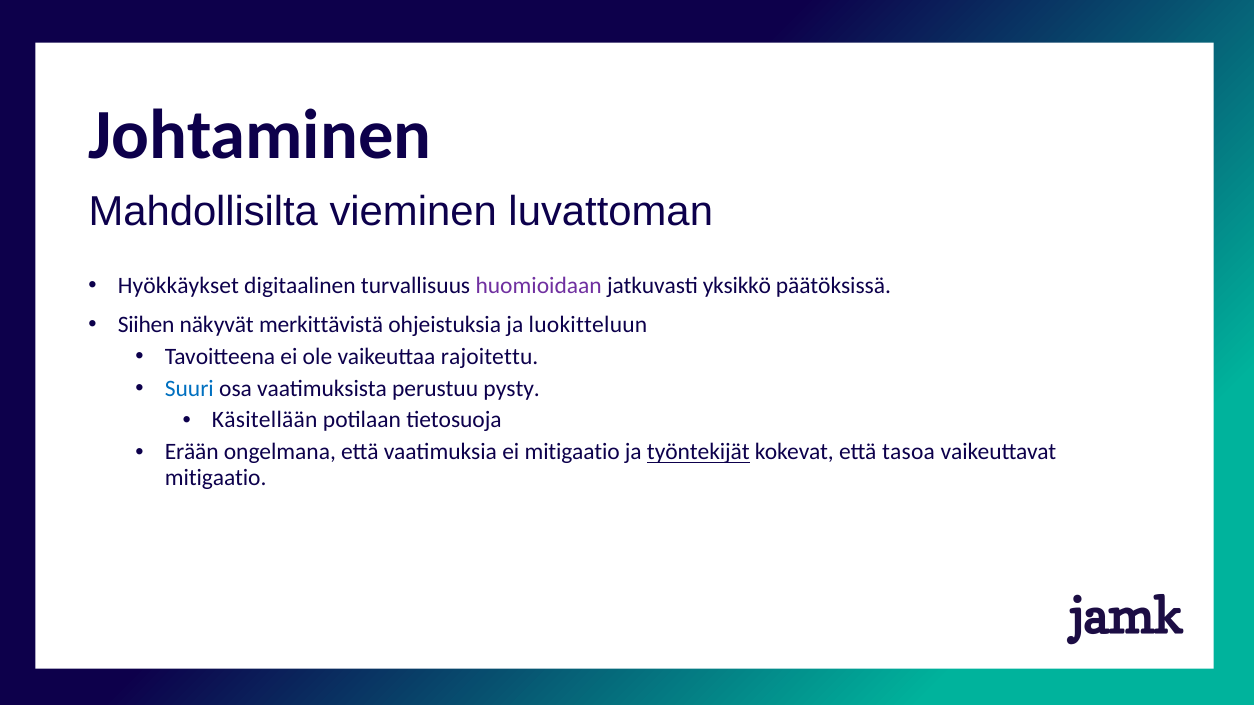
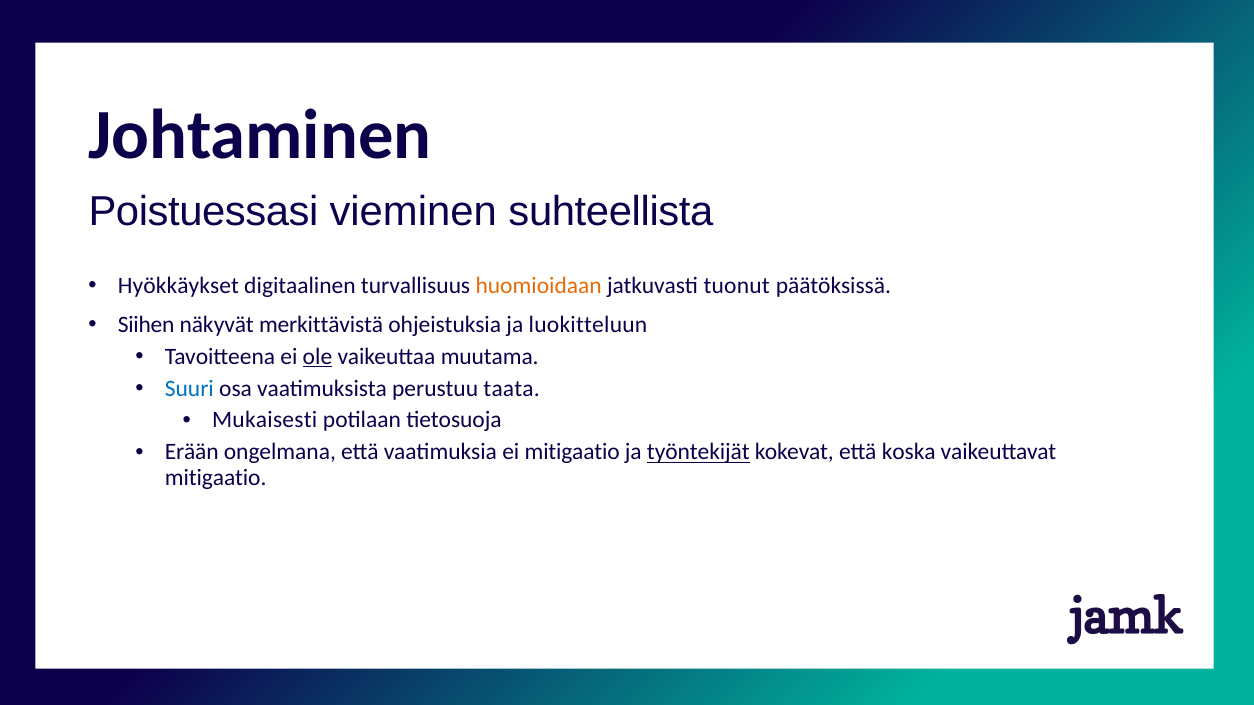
Mahdollisilta: Mahdollisilta -> Poistuessasi (203, 211)
luvattoman: luvattoman -> suhteellista (611, 211)
huomioidaan colour: purple -> orange (539, 286)
yksikkö: yksikkö -> tuonut (737, 286)
ole underline: none -> present (317, 357)
rajoitettu: rajoitettu -> muutama (490, 357)
pysty: pysty -> taata (512, 389)
Käsitellään: Käsitellään -> Mukaisesti (265, 420)
tasoa: tasoa -> koska (909, 452)
